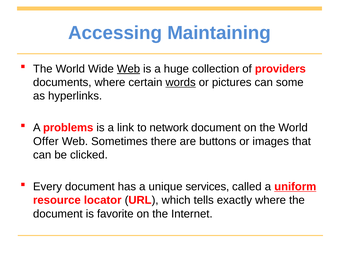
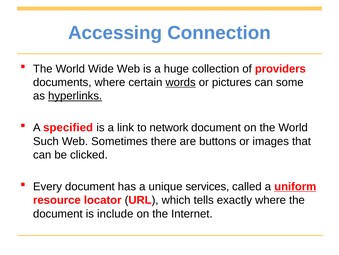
Maintaining: Maintaining -> Connection (219, 33)
Web underline: present -> none (128, 69)
hyperlinks underline: none -> present (75, 96)
problems: problems -> specified (68, 127)
Offer: Offer -> Such (46, 141)
favorite: favorite -> include (115, 213)
